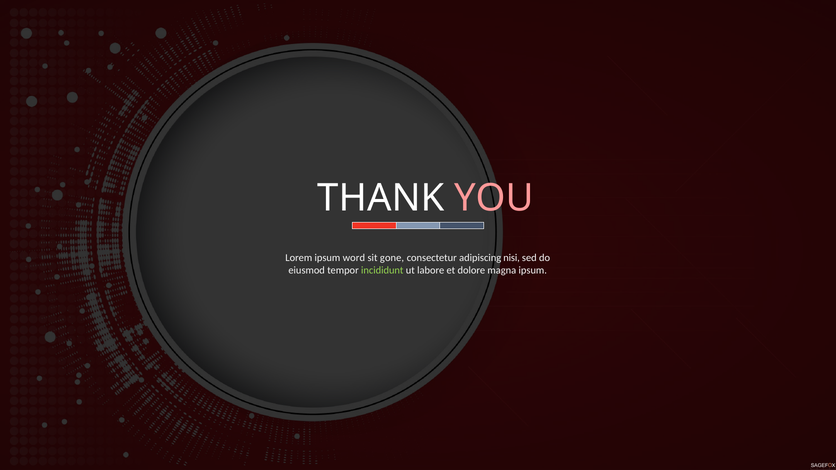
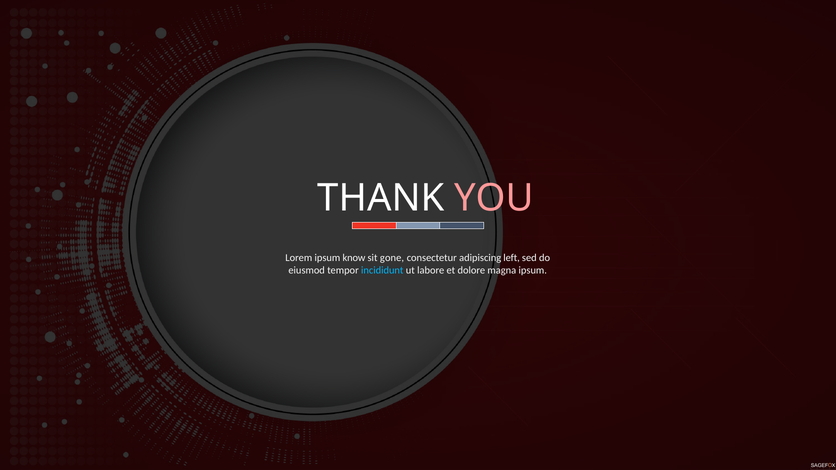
word: word -> know (354, 258)
nisi: nisi -> left (512, 258)
incididunt colour: light green -> light blue (382, 271)
